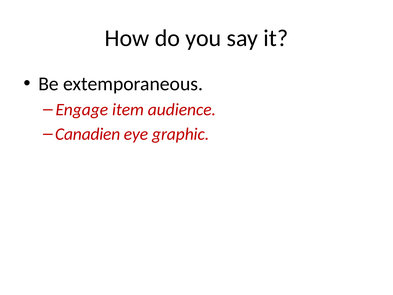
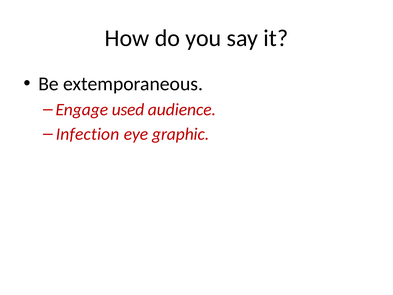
item: item -> used (128, 110)
Canadien: Canadien -> Infection (88, 134)
